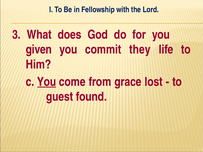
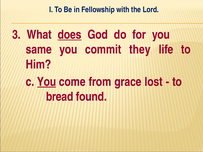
does underline: none -> present (70, 35)
given: given -> same (39, 50)
guest: guest -> bread (60, 97)
